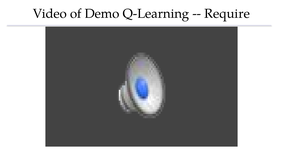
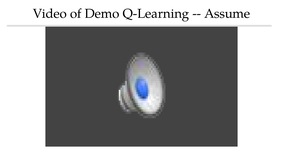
Require: Require -> Assume (227, 14)
